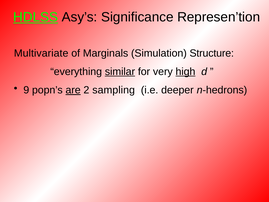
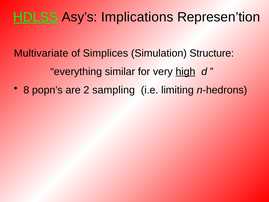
Significance: Significance -> Implications (137, 17)
Marginals: Marginals -> Simplices (106, 53)
similar underline: present -> none (120, 72)
9: 9 -> 8 (26, 90)
are underline: present -> none (73, 90)
deeper: deeper -> limiting (177, 90)
